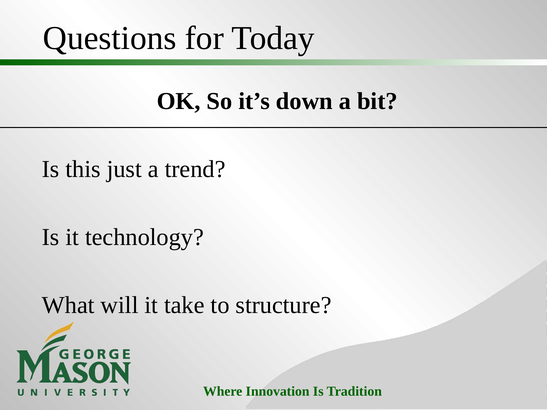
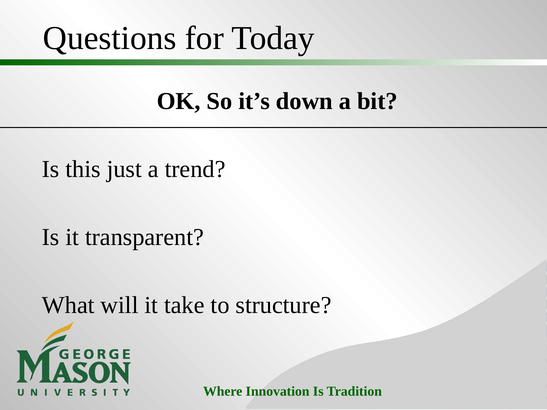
technology: technology -> transparent (144, 237)
